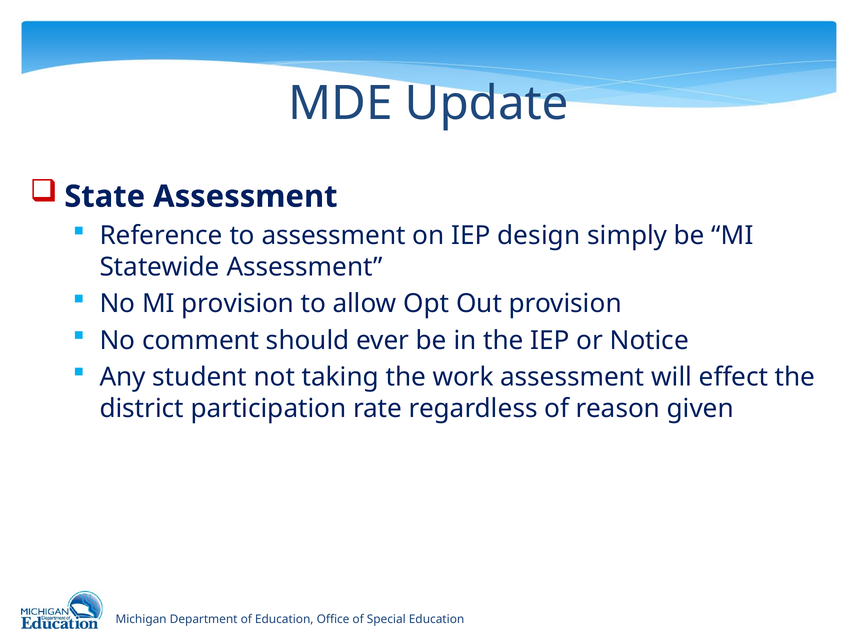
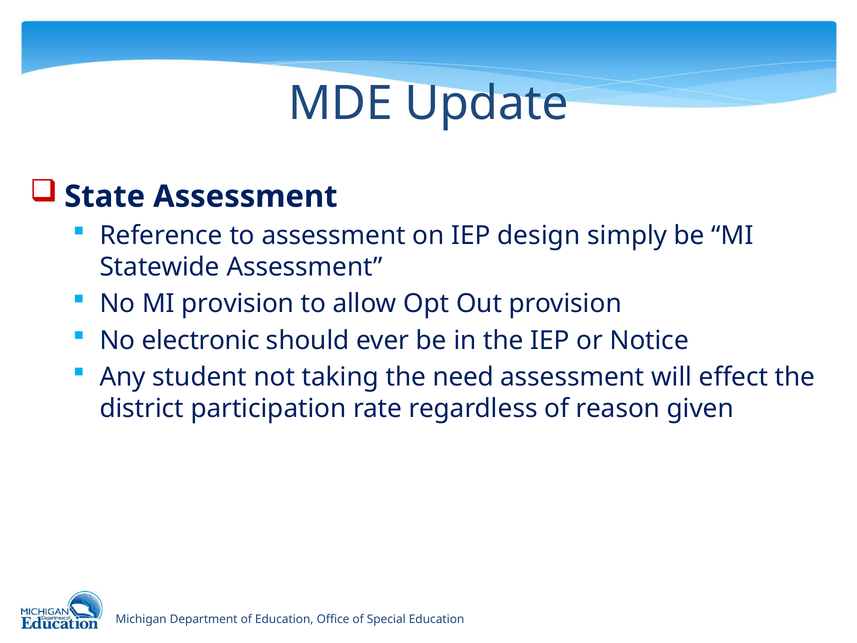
comment: comment -> electronic (201, 340)
work: work -> need (463, 377)
